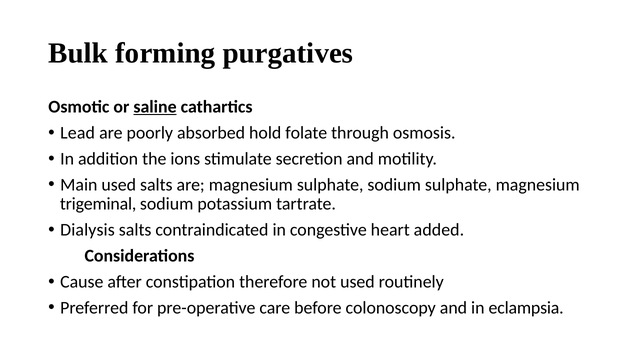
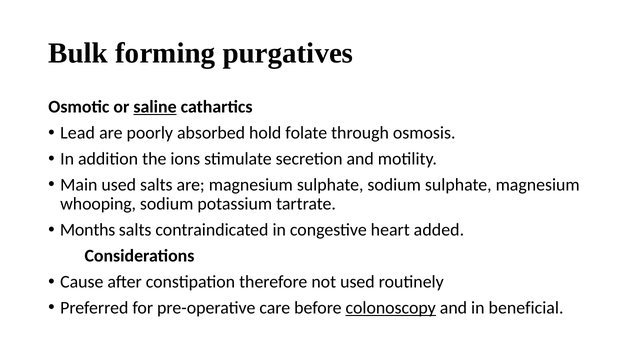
trigeminal: trigeminal -> whooping (98, 204)
Dialysis: Dialysis -> Months (88, 230)
colonoscopy underline: none -> present (391, 307)
eclampsia: eclampsia -> beneficial (526, 307)
